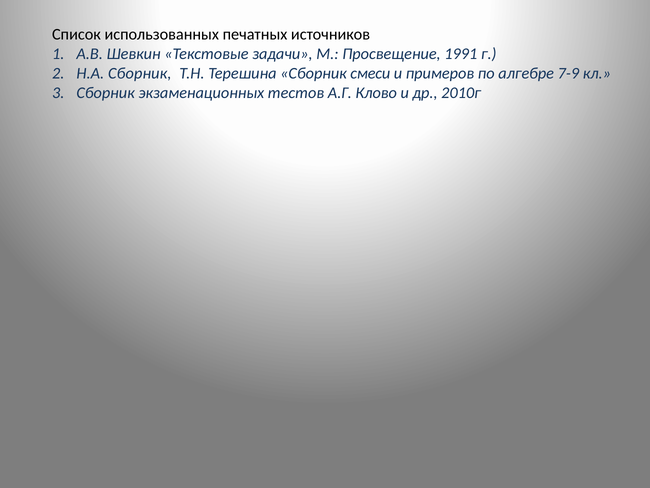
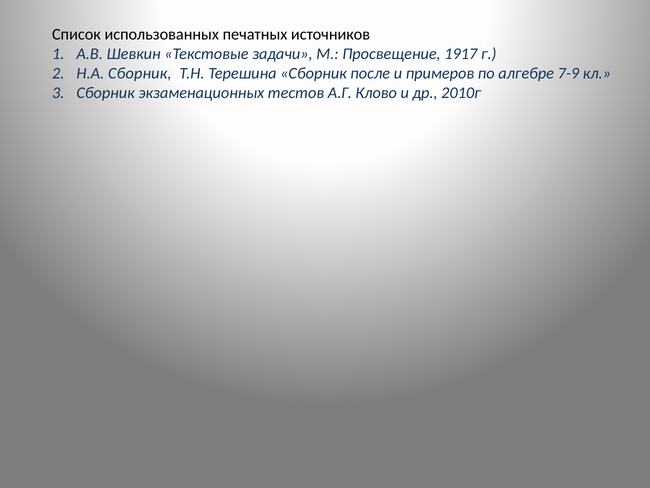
1991: 1991 -> 1917 (461, 54)
смеси: смеси -> после (370, 73)
